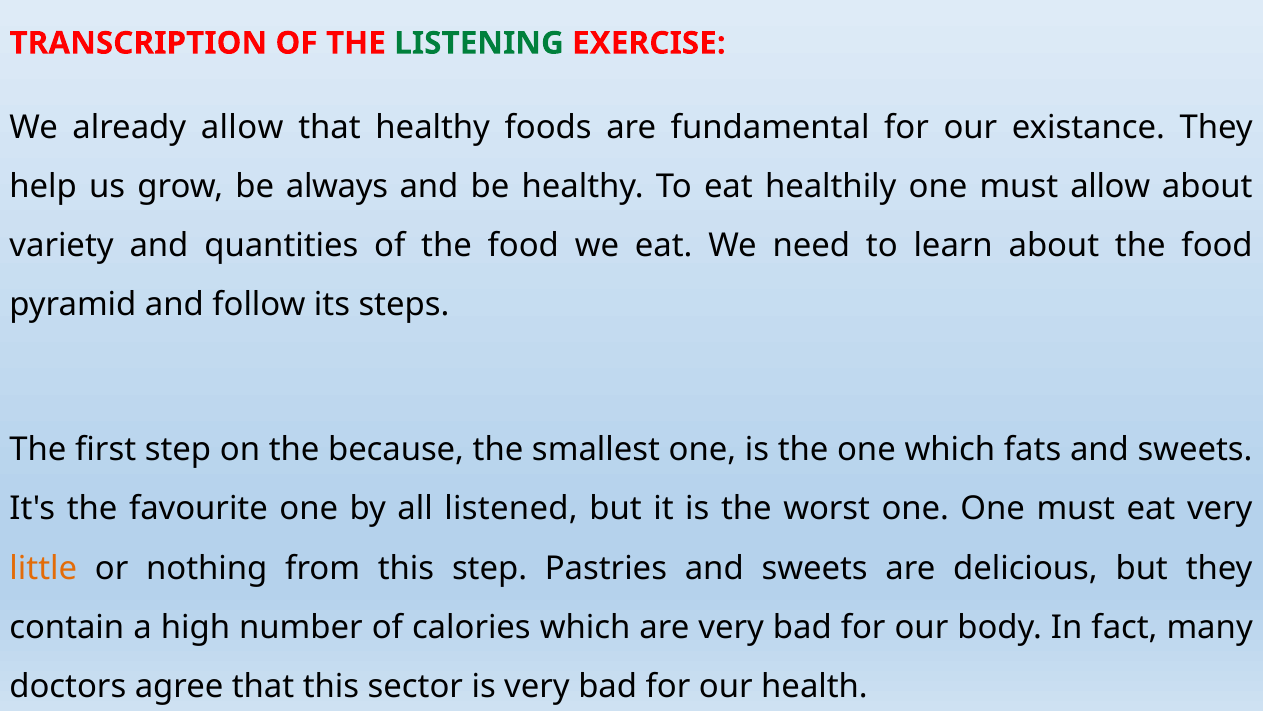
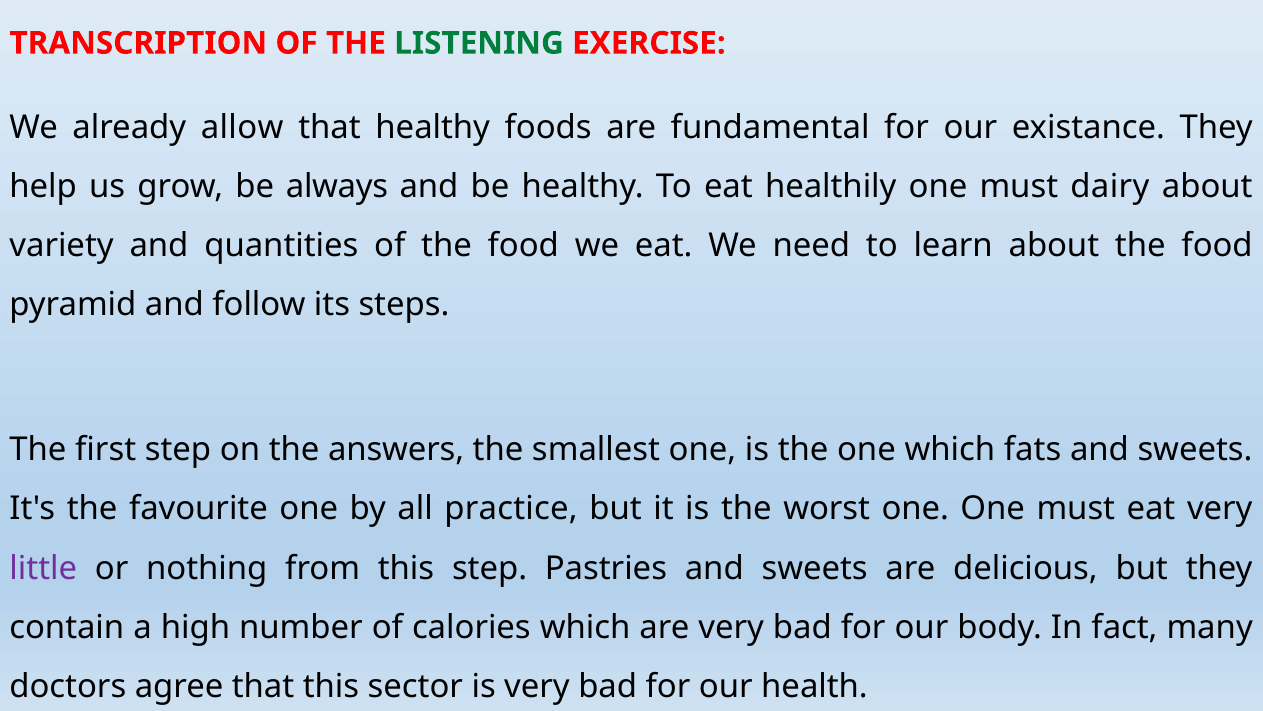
must allow: allow -> dairy (1110, 186)
because: because -> answers (396, 450)
listened: listened -> practice (511, 509)
little colour: orange -> purple (43, 568)
